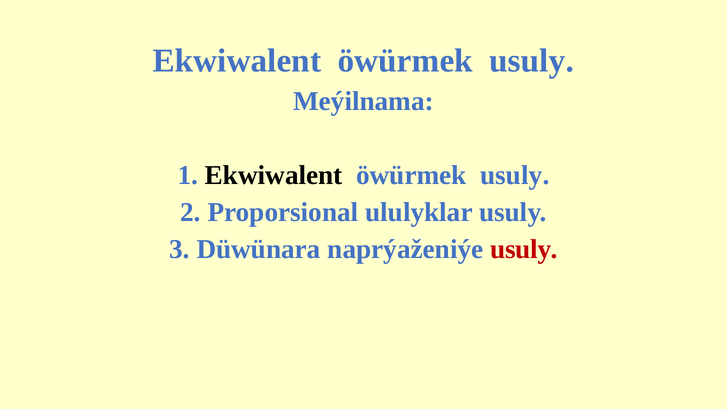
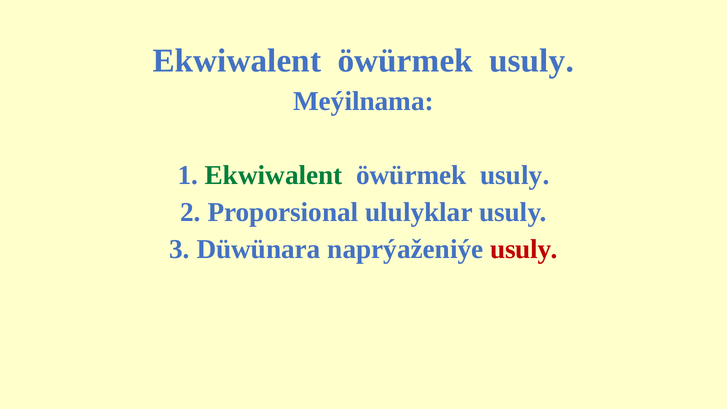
Ekwiwalent colour: black -> green (274, 175)
